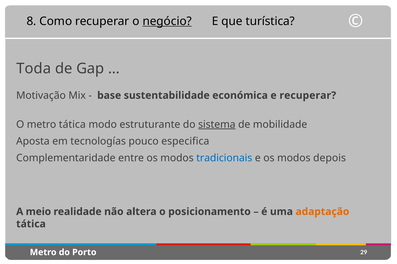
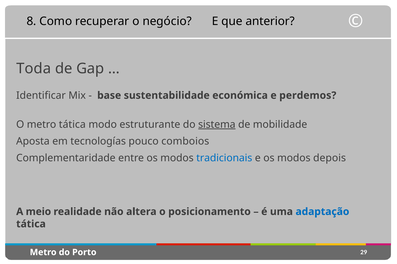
negócio underline: present -> none (167, 21)
turística: turística -> anterior (270, 21)
Motivação: Motivação -> Identificar (41, 96)
e recuperar: recuperar -> perdemos (308, 96)
especifica: especifica -> comboios (185, 142)
adaptação colour: orange -> blue (322, 212)
